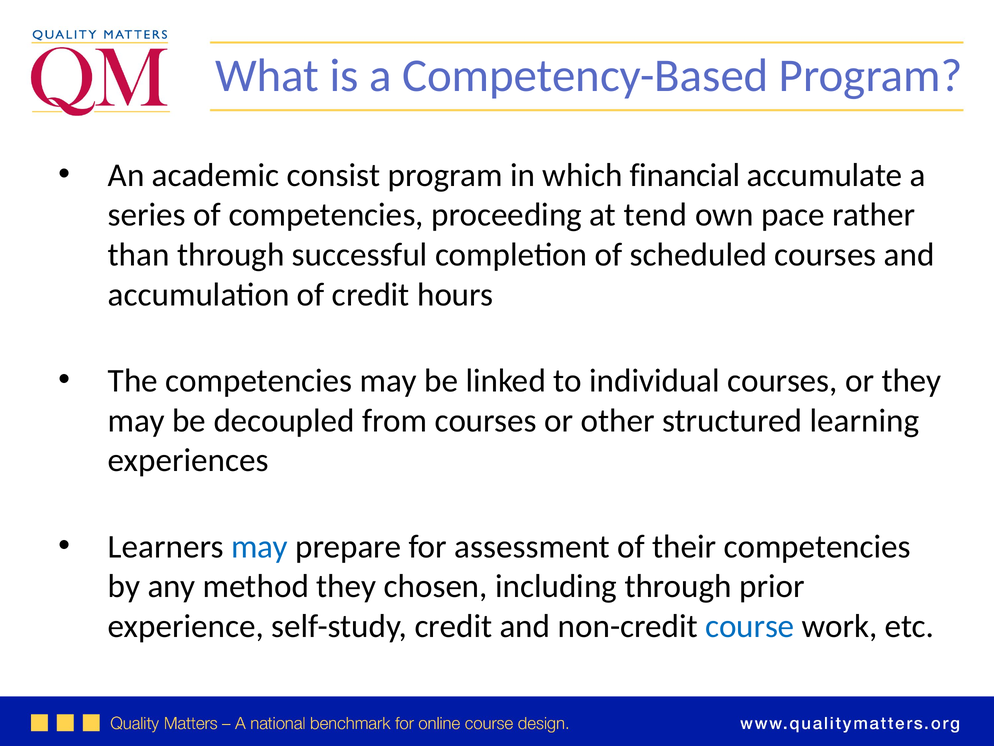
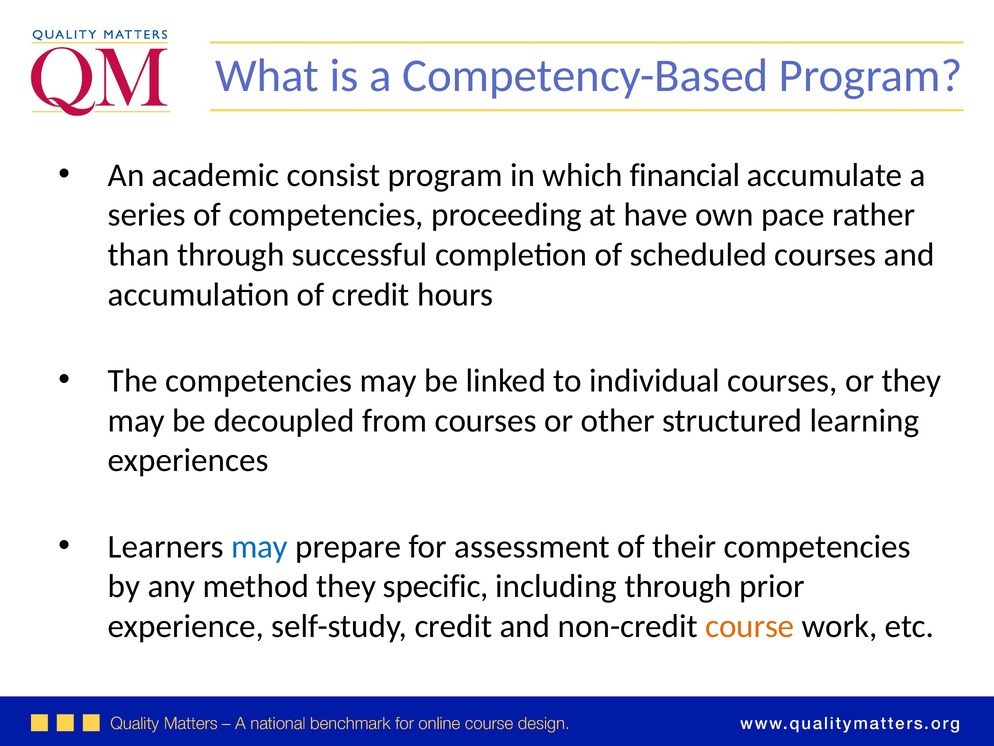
tend: tend -> have (656, 215)
chosen: chosen -> specific (436, 586)
course colour: blue -> orange (750, 626)
